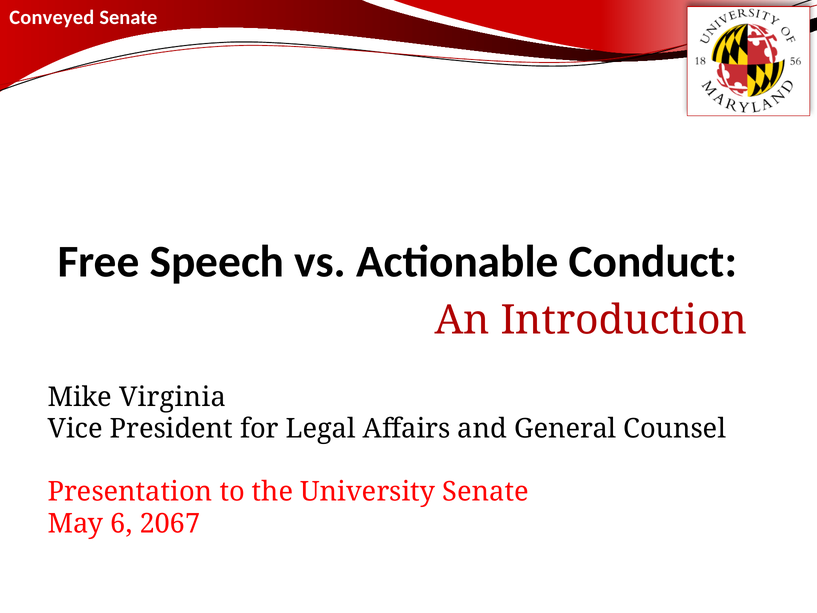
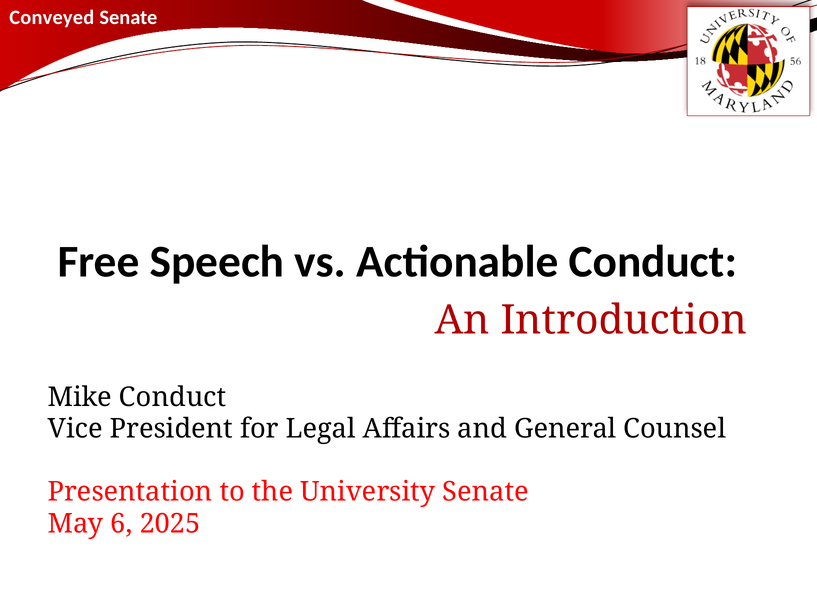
Mike Virginia: Virginia -> Conduct (173, 397)
2067: 2067 -> 2025 (170, 523)
